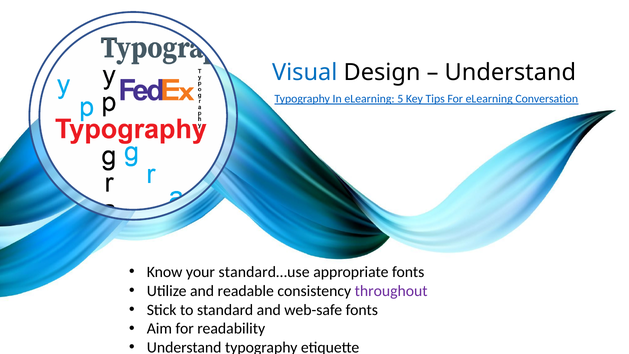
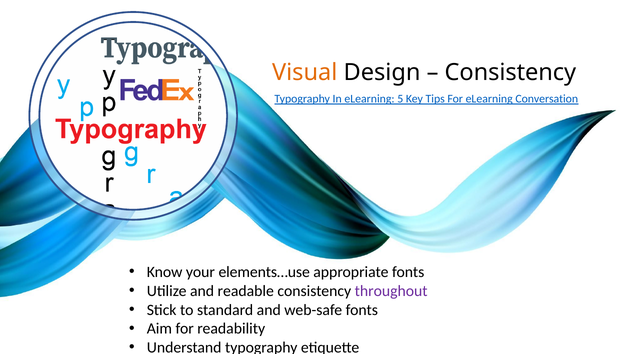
Visual colour: blue -> orange (305, 72)
Understand: Understand -> Consistency (510, 72)
standard…use: standard…use -> elements…use (264, 272)
